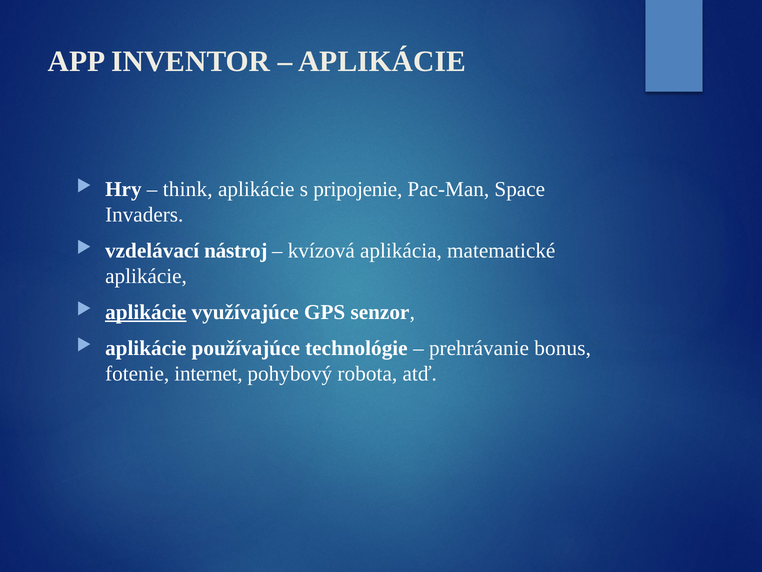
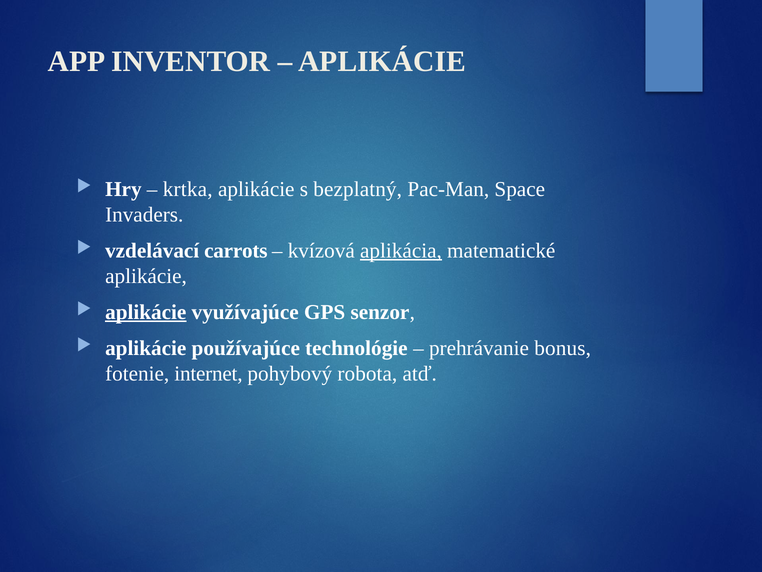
think: think -> krtka (188, 189)
pripojenie: pripojenie -> bezplatný (358, 189)
nástroj: nástroj -> carrots (236, 251)
aplikácia underline: none -> present (401, 251)
